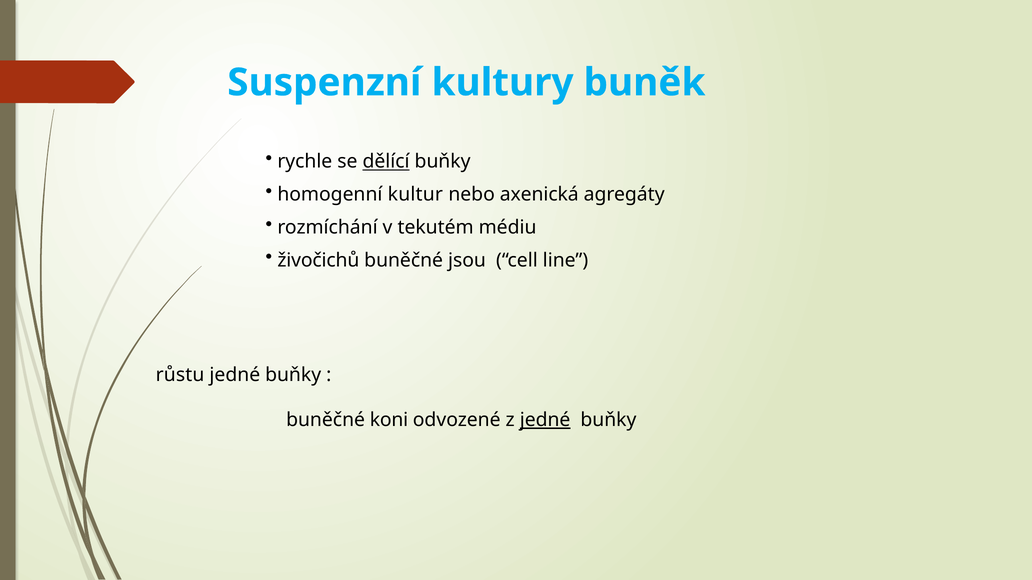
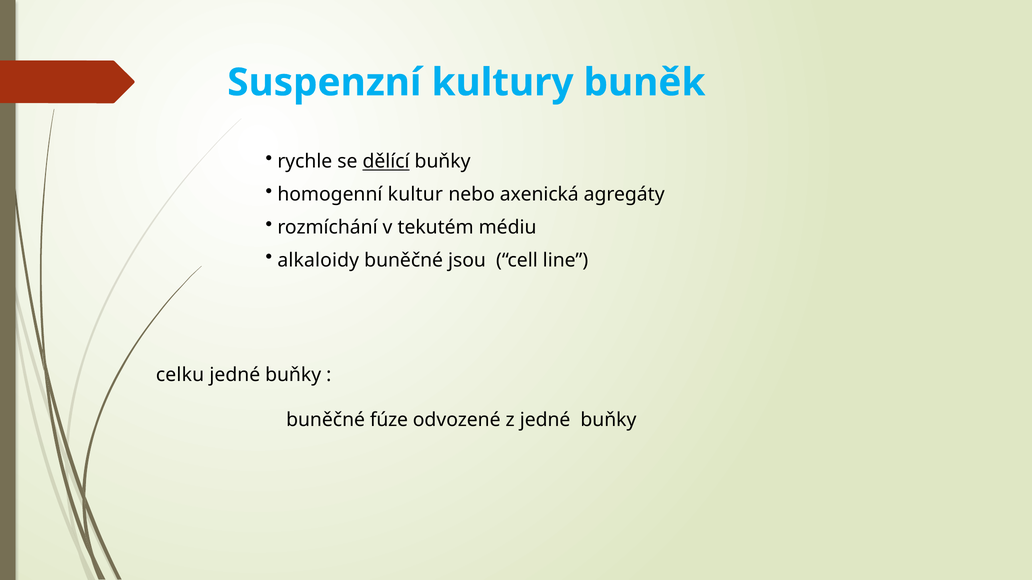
živočichů: živočichů -> alkaloidy (318, 260)
růstu: růstu -> celku (180, 375)
koni: koni -> fúze (389, 420)
jedné underline: present -> none (545, 420)
